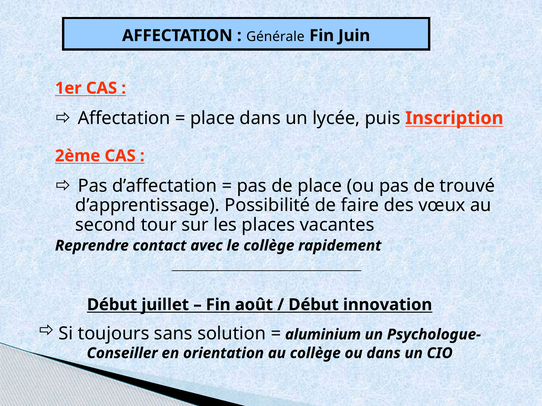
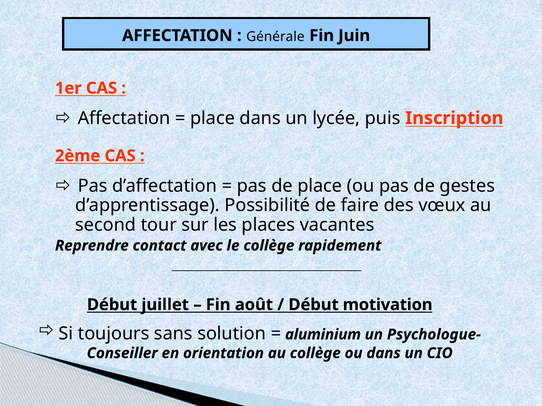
trouvé: trouvé -> gestes (467, 186)
innovation: innovation -> motivation (388, 305)
